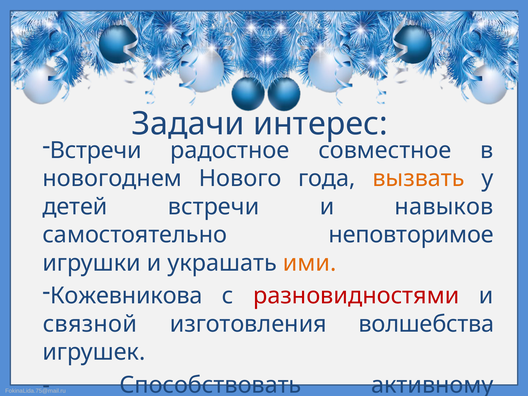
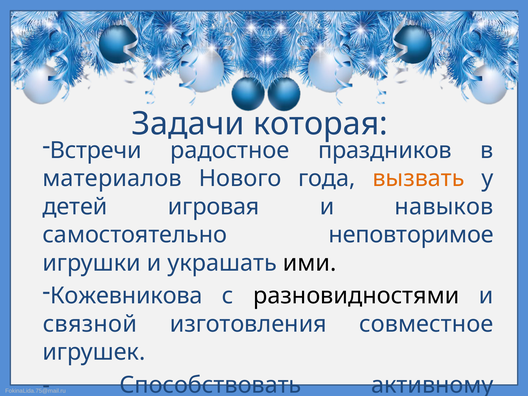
интерес: интерес -> которая (321, 124)
совместное: совместное -> праздников (385, 150)
новогоднем: новогоднем -> материалов (112, 179)
детей встречи: встречи -> игровая (214, 207)
ими colour: orange -> black (310, 263)
разновидностями colour: red -> black (356, 296)
волшебства: волшебства -> совместное (426, 324)
